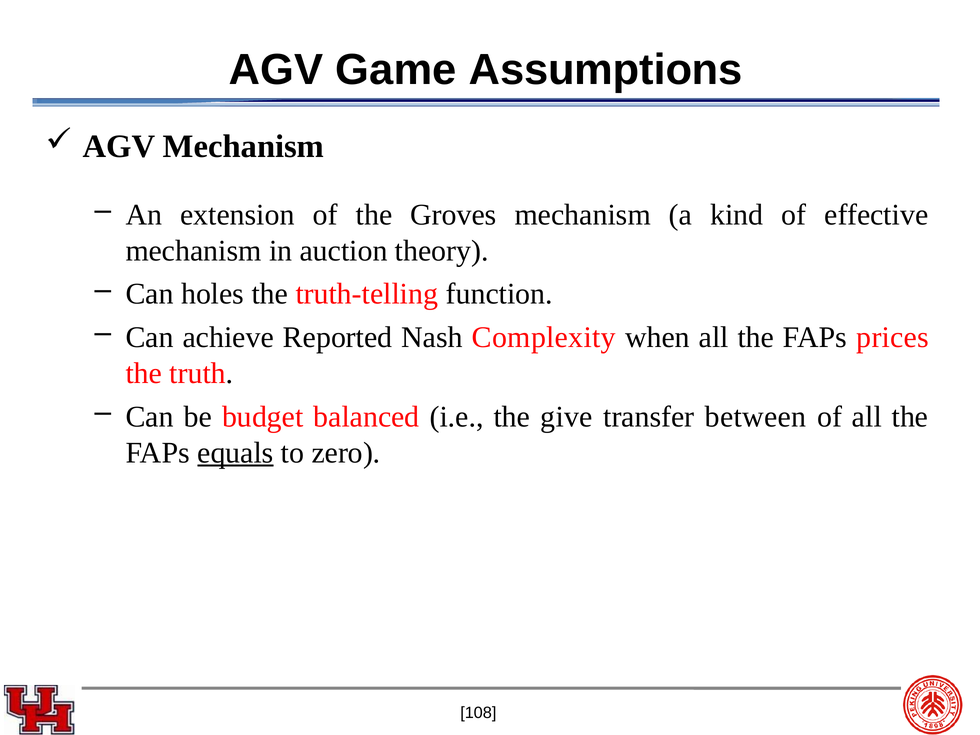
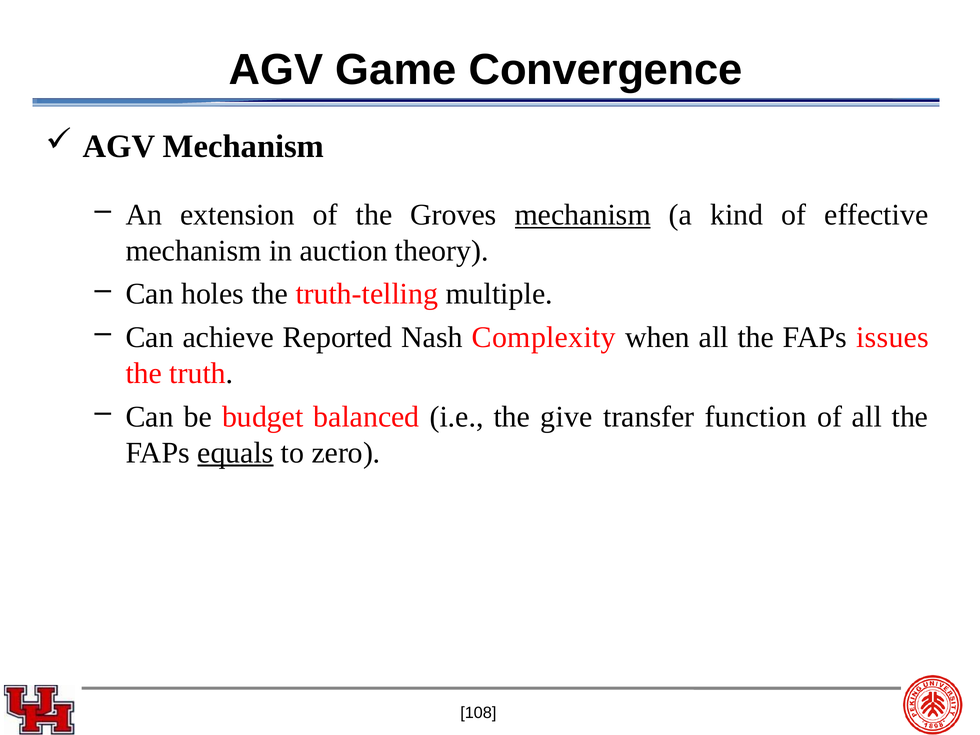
Assumptions: Assumptions -> Convergence (606, 70)
mechanism underline: none -> present (583, 215)
function: function -> multiple (499, 294)
prices: prices -> issues (893, 338)
between: between -> function (756, 417)
